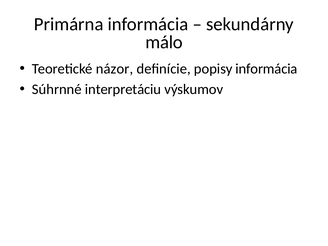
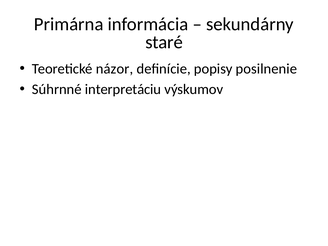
málo: málo -> staré (164, 42)
popisy informácia: informácia -> posilnenie (266, 69)
